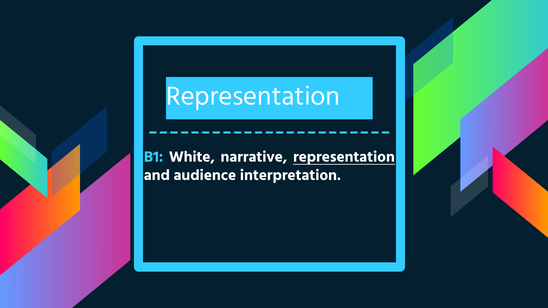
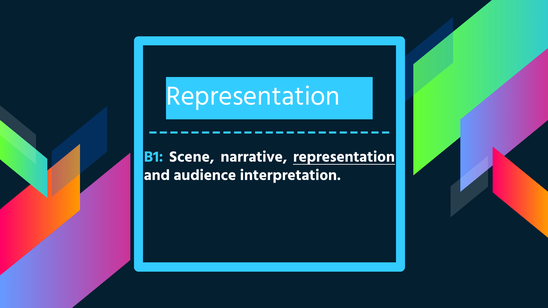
White: White -> Scene (192, 157)
